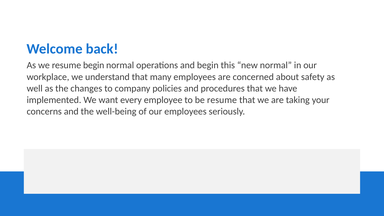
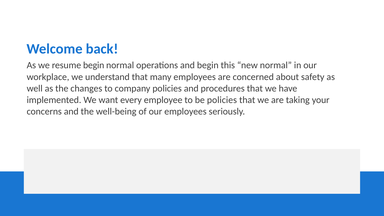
be resume: resume -> policies (222, 100)
